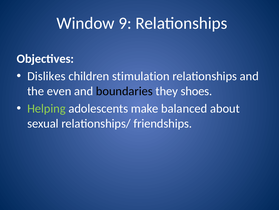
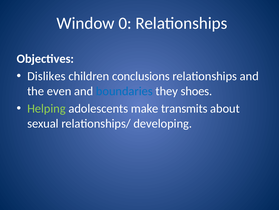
9: 9 -> 0 (125, 23)
stimulation: stimulation -> conclusions (141, 76)
boundaries colour: black -> blue (124, 91)
balanced: balanced -> transmits (184, 108)
friendships: friendships -> developing (163, 123)
